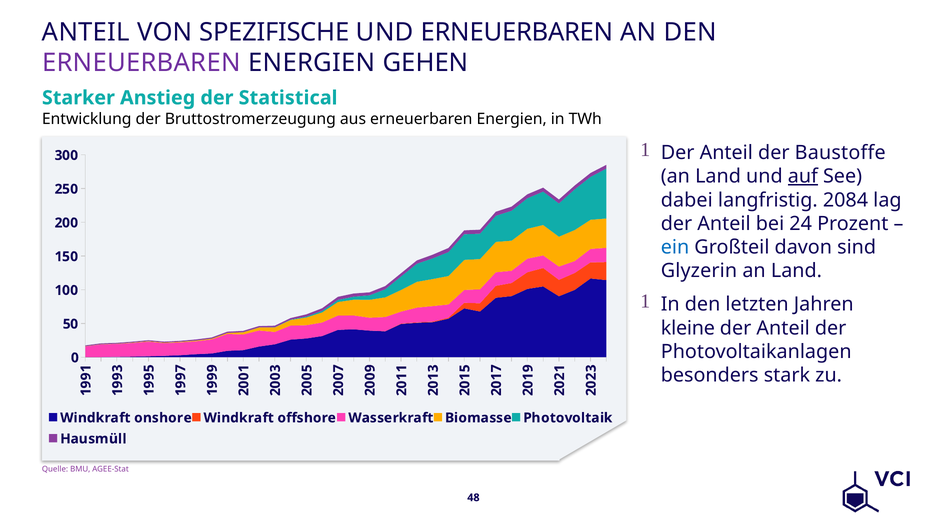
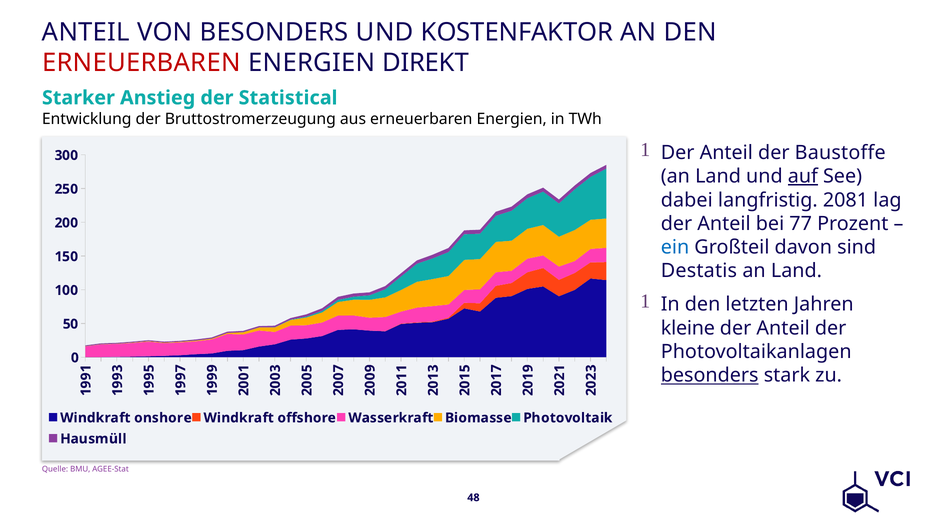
VON SPEZIFISCHE: SPEZIFISCHE -> BESONDERS (274, 32)
UND ERNEUERBAREN: ERNEUERBAREN -> KOSTENFAKTOR (517, 32)
ERNEUERBAREN colour: purple -> red (141, 63)
GEHEN: GEHEN -> DIREKT (426, 63)
2084: 2084 -> 2081 (845, 200)
24: 24 -> 77 (801, 224)
Glyzerin: Glyzerin -> Destatis (699, 271)
besonders underline: none -> present (710, 376)
